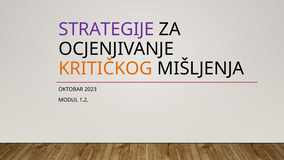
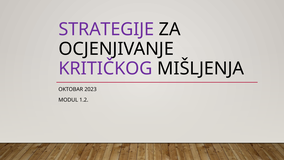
KRITIČKOG colour: orange -> purple (105, 68)
